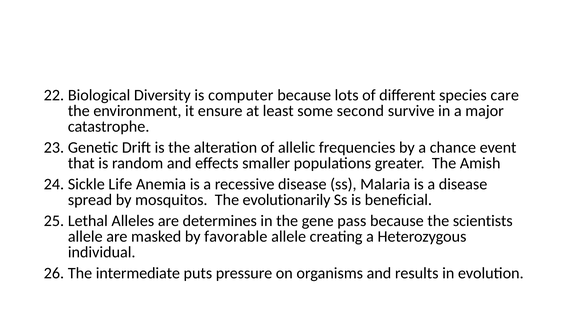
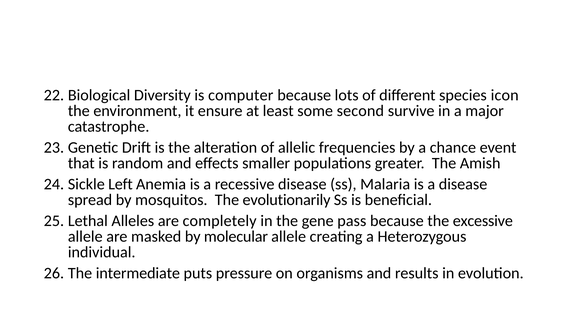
care: care -> icon (505, 95)
Life: Life -> Left (120, 184)
determines: determines -> completely (220, 221)
scientists: scientists -> excessive (483, 221)
favorable: favorable -> molecular (236, 237)
